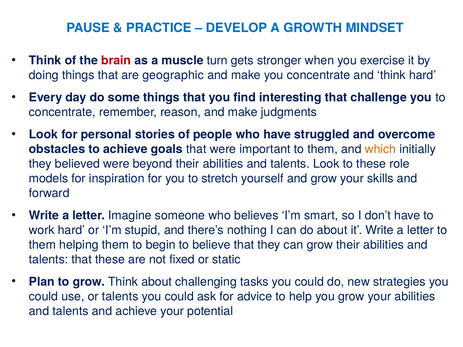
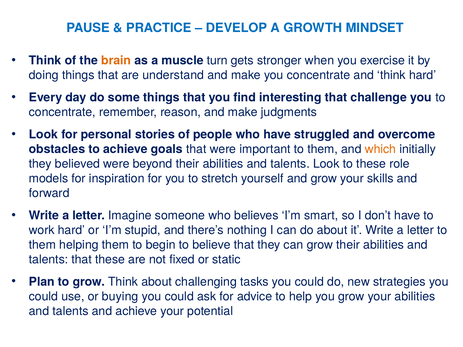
brain colour: red -> orange (116, 61)
geographic: geographic -> understand (173, 75)
or talents: talents -> buying (120, 297)
